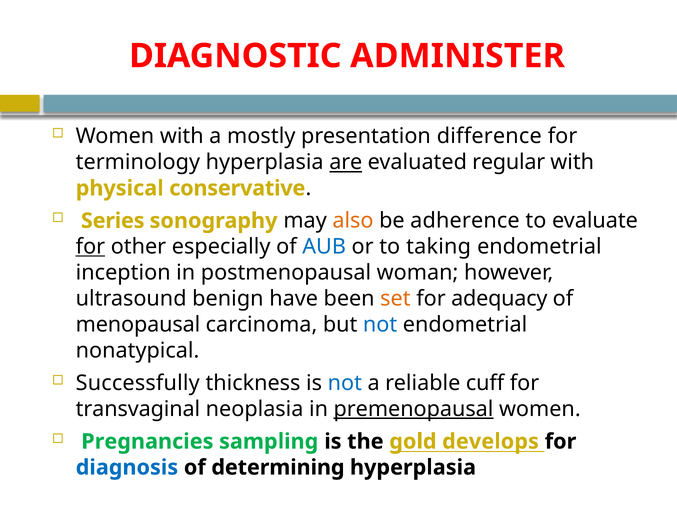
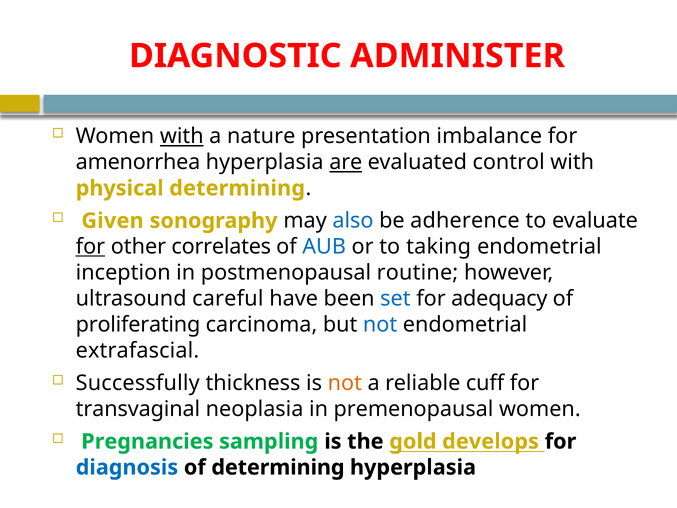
with underline: none -> present (182, 136)
mostly: mostly -> nature (261, 136)
difference: difference -> imbalance (489, 136)
terminology: terminology -> amenorrhea (138, 162)
regular: regular -> control (509, 162)
physical conservative: conservative -> determining (237, 188)
Series: Series -> Given (113, 221)
also colour: orange -> blue (353, 221)
especially: especially -> correlates (221, 247)
woman: woman -> routine (417, 273)
benign: benign -> careful (228, 298)
set colour: orange -> blue (395, 298)
menopausal: menopausal -> proliferating (138, 324)
nonatypical: nonatypical -> extrafascial (137, 350)
not colour: blue -> orange (345, 383)
premenopausal underline: present -> none (413, 409)
